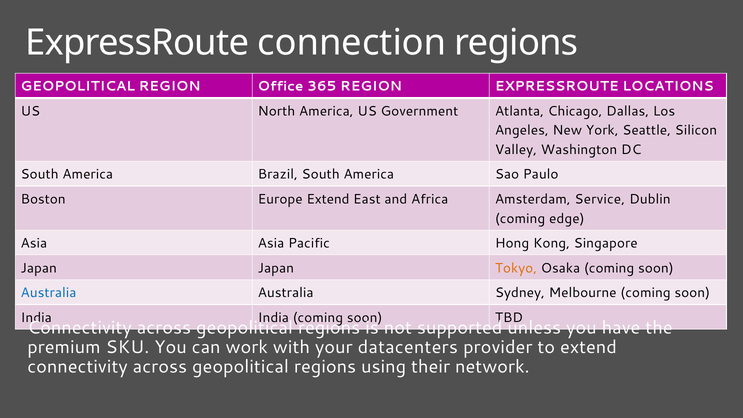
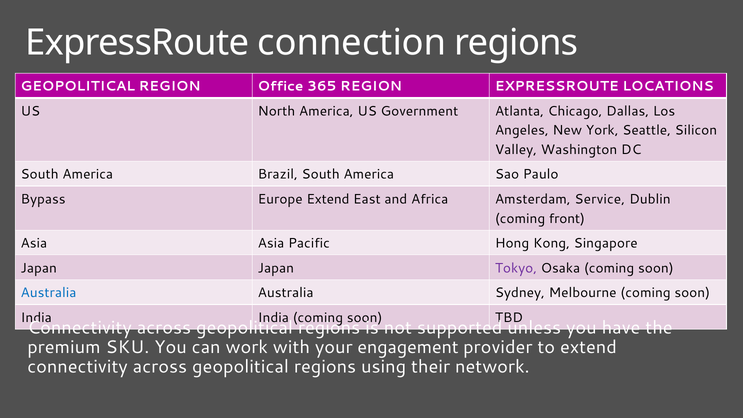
Boston: Boston -> Bypass (43, 199)
edge: edge -> front (567, 218)
Tokyo colour: orange -> purple (516, 268)
datacenters: datacenters -> engagement (408, 347)
